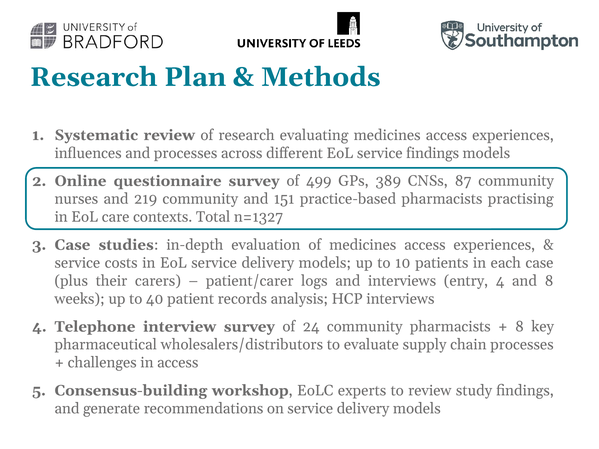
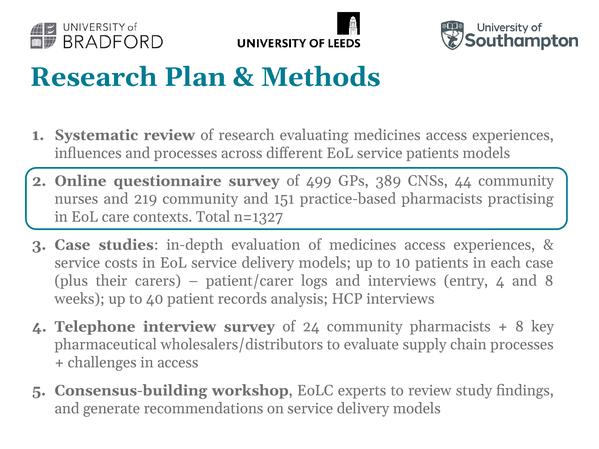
service findings: findings -> patients (433, 153)
87: 87 -> 44 (463, 181)
